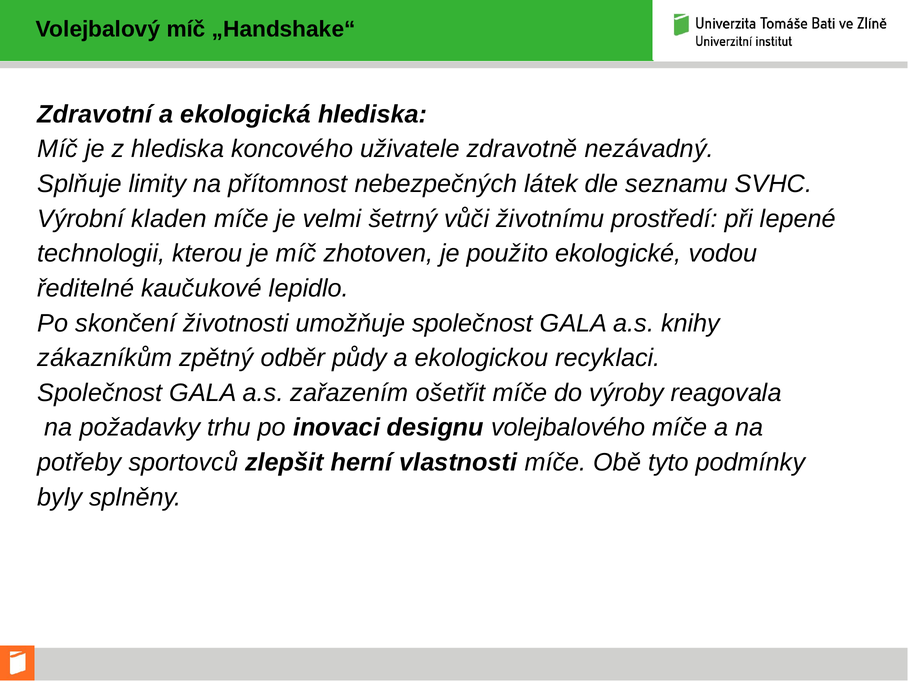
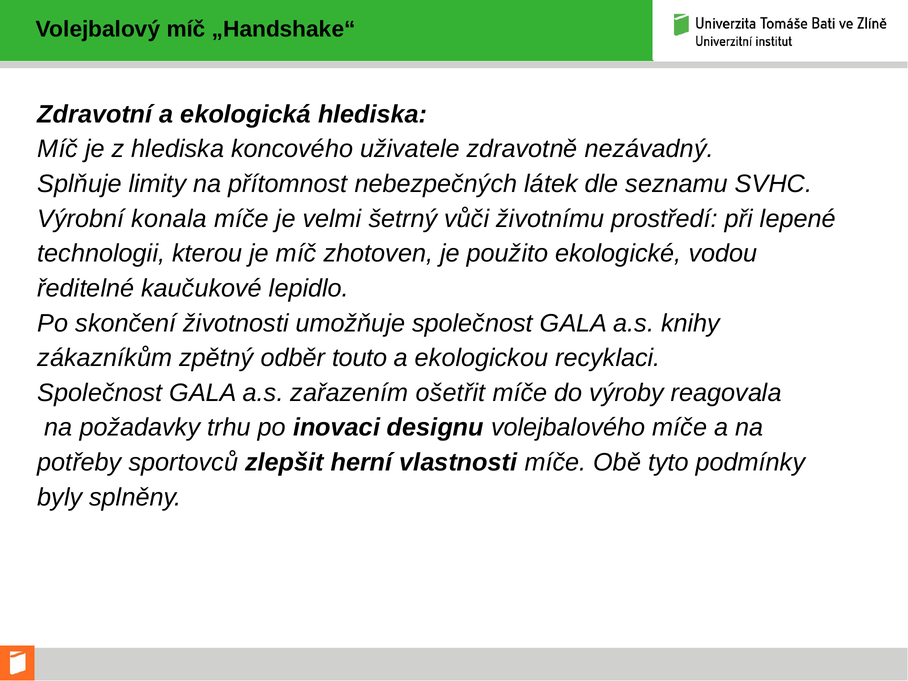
kladen: kladen -> konala (169, 219)
půdy: půdy -> touto (360, 358)
